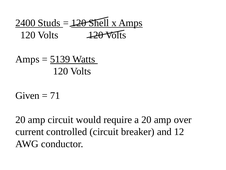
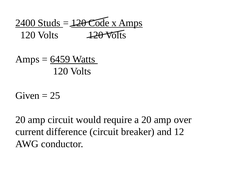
Shell: Shell -> Code (99, 23)
5139: 5139 -> 6459 (60, 59)
71: 71 -> 25 (55, 95)
controlled: controlled -> difference (67, 131)
